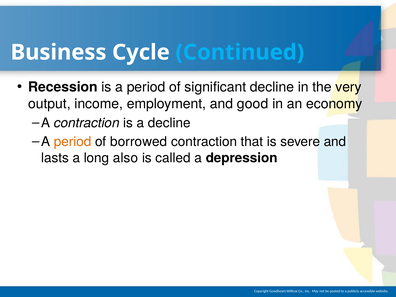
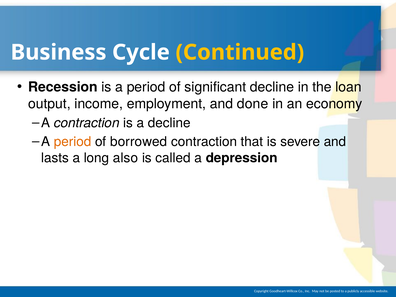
Continued colour: light blue -> yellow (240, 52)
very: very -> loan (348, 87)
good: good -> done (253, 104)
